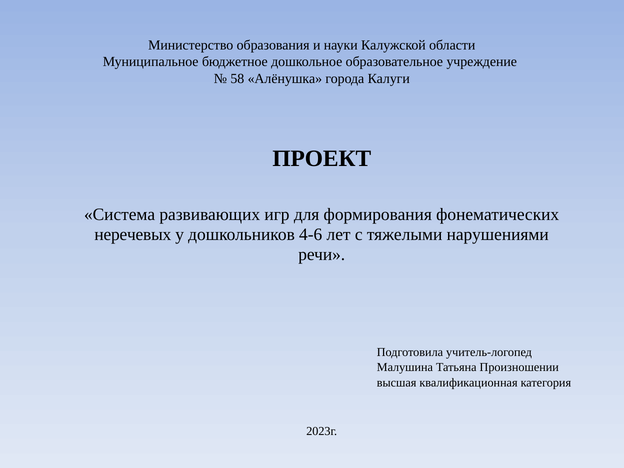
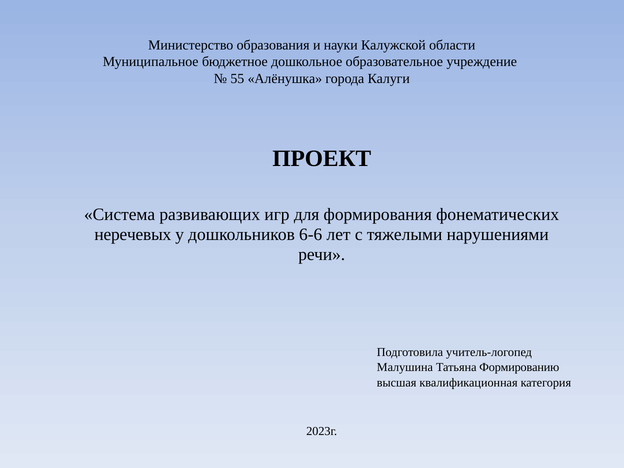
58: 58 -> 55 (237, 78)
4-6: 4-6 -> 6-6 (311, 235)
Произношении: Произношении -> Формированию (519, 367)
